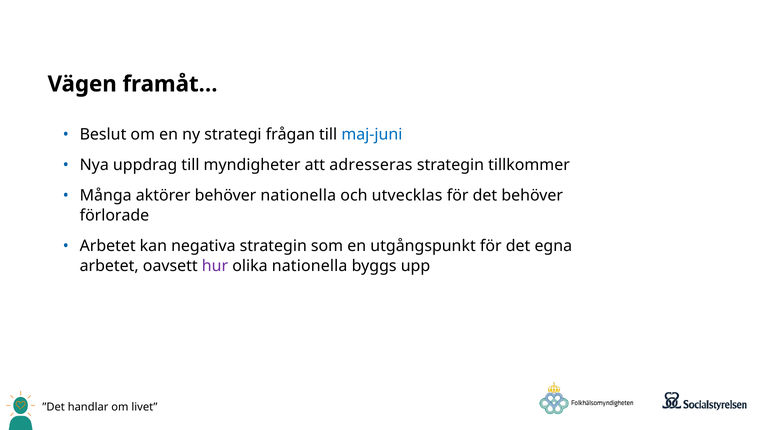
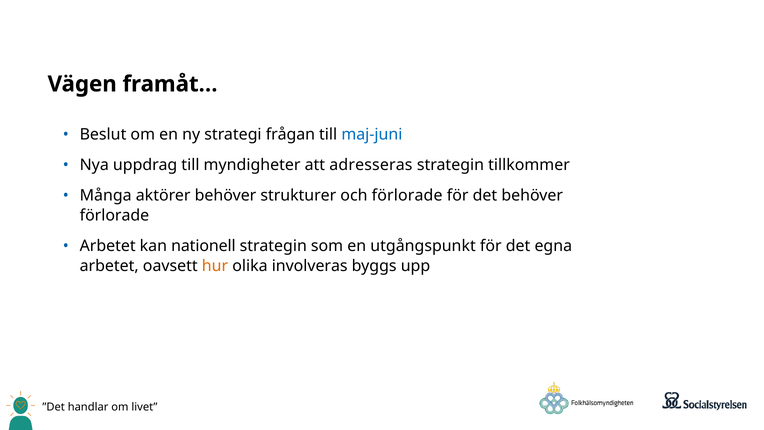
behöver nationella: nationella -> strukturer (298, 195)
och utvecklas: utvecklas -> förlorade (407, 195)
negativa: negativa -> nationell (203, 246)
hur colour: purple -> orange (215, 266)
olika nationella: nationella -> involveras (310, 266)
